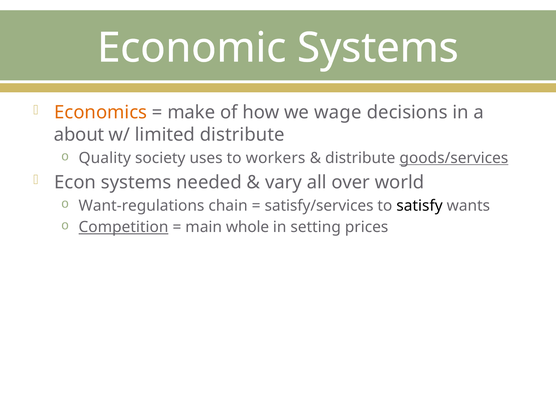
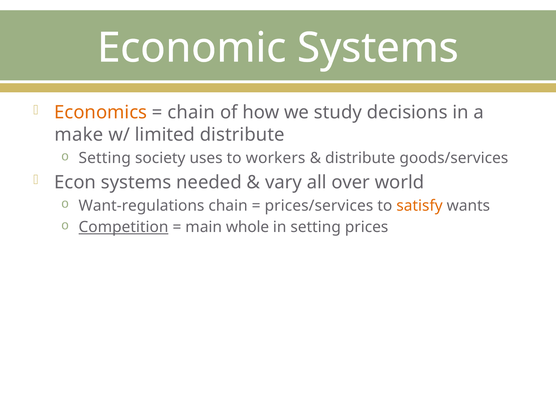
make: make -> chain (191, 113)
wage: wage -> study (338, 113)
about: about -> make (79, 135)
Quality: Quality -> Setting (105, 158)
goods/services underline: present -> none (454, 158)
satisfy/services: satisfy/services -> prices/services (319, 206)
satisfy colour: black -> orange (420, 206)
